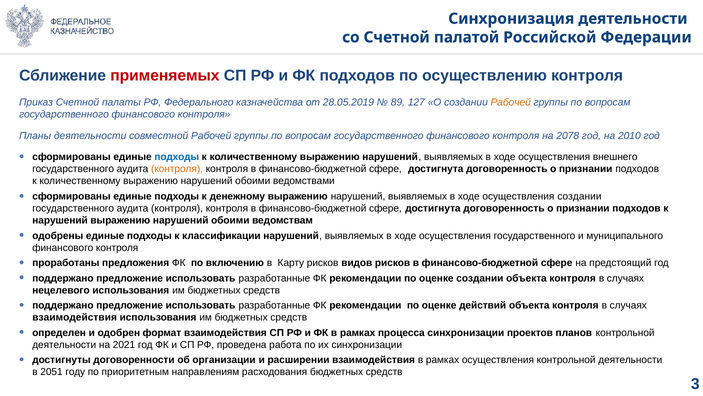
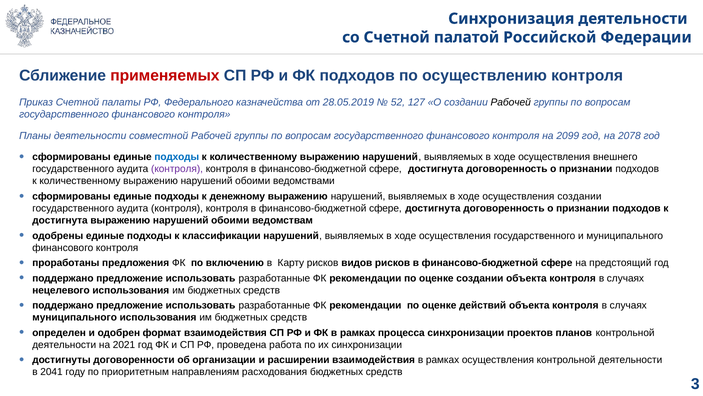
89: 89 -> 52 (398, 102)
Рабочей colour: orange -> black (511, 102)
2078: 2078 -> 2099 (568, 136)
2010: 2010 -> 2078 (629, 136)
контроля colour: orange -> purple (177, 169)
нарушений: нарушений -> достигнута (60, 220)
взаимодействия: взаимодействия -> муниципального (75, 317)
2051: 2051 -> 2041 (51, 372)
